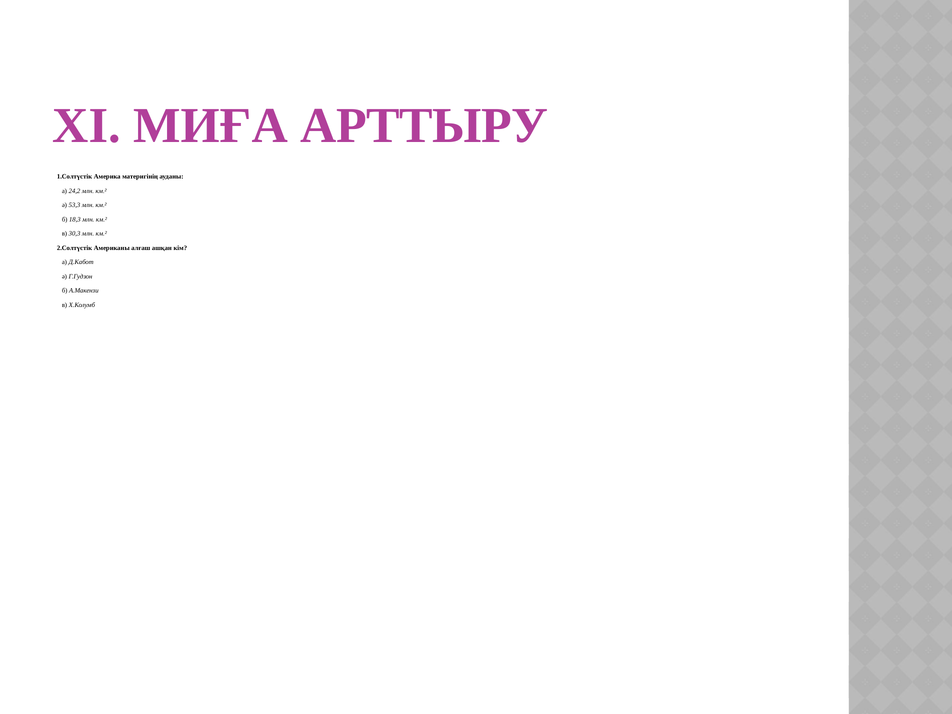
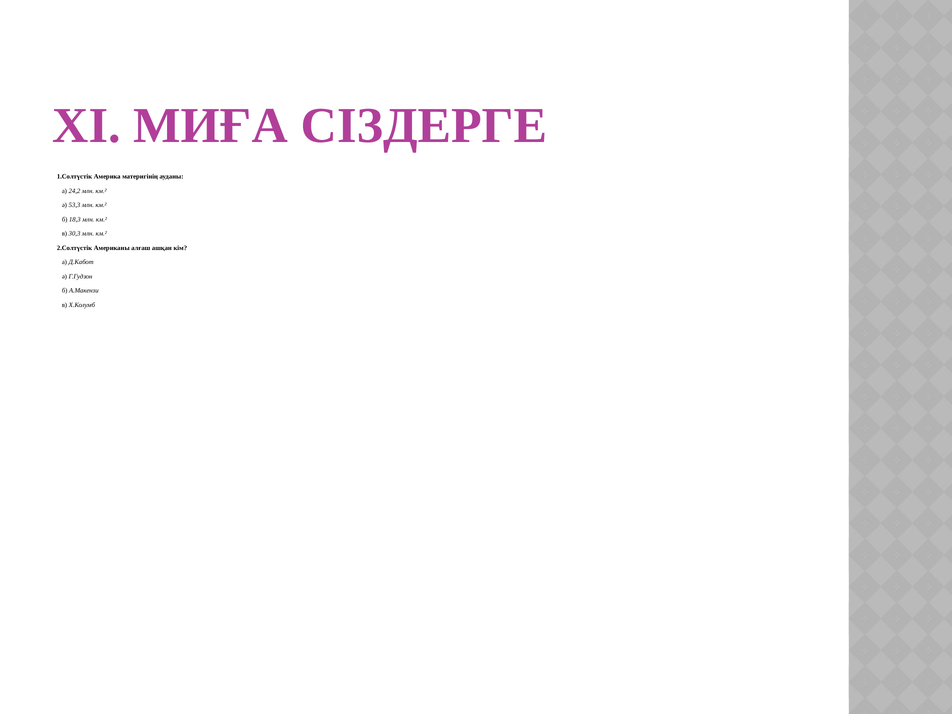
АРТТЫРУ: АРТТЫРУ -> СІЗДЕРГЕ (424, 126)
